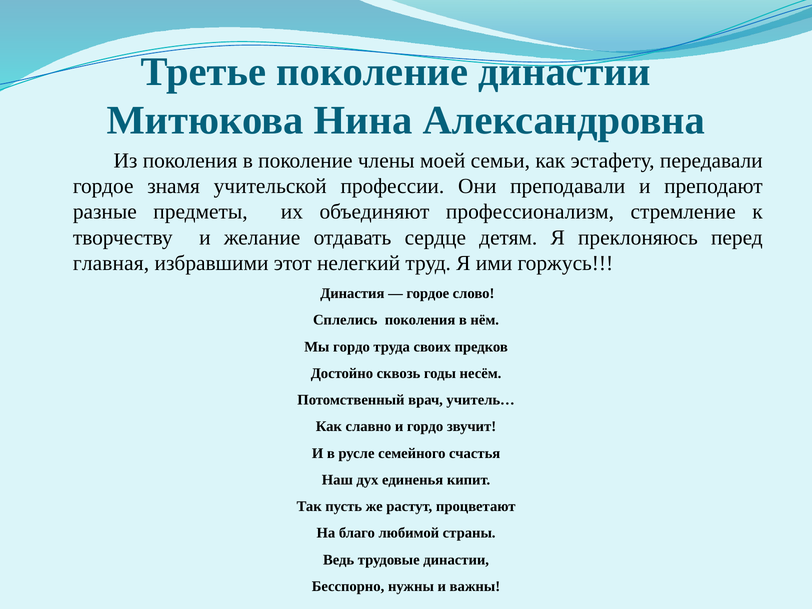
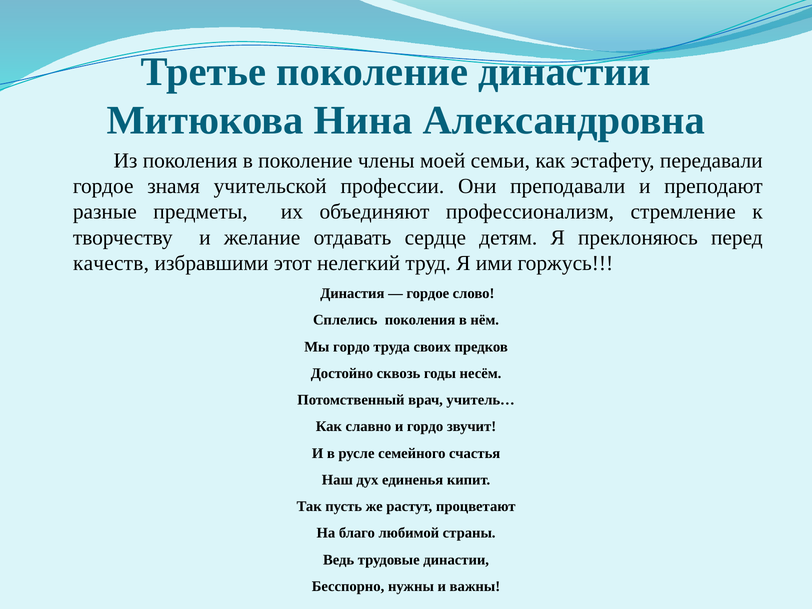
главная: главная -> качеств (111, 263)
